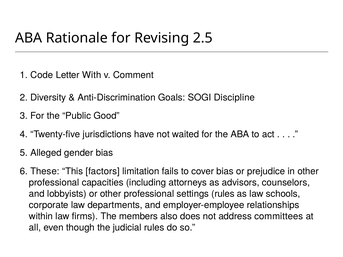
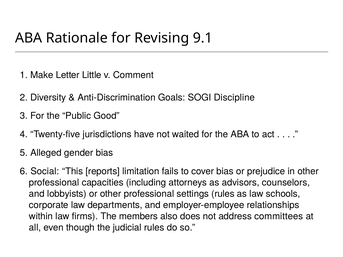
2.5: 2.5 -> 9.1 (203, 38)
Code: Code -> Make (42, 75)
With: With -> Little (92, 75)
These: These -> Social (45, 171)
factors: factors -> reports (103, 171)
